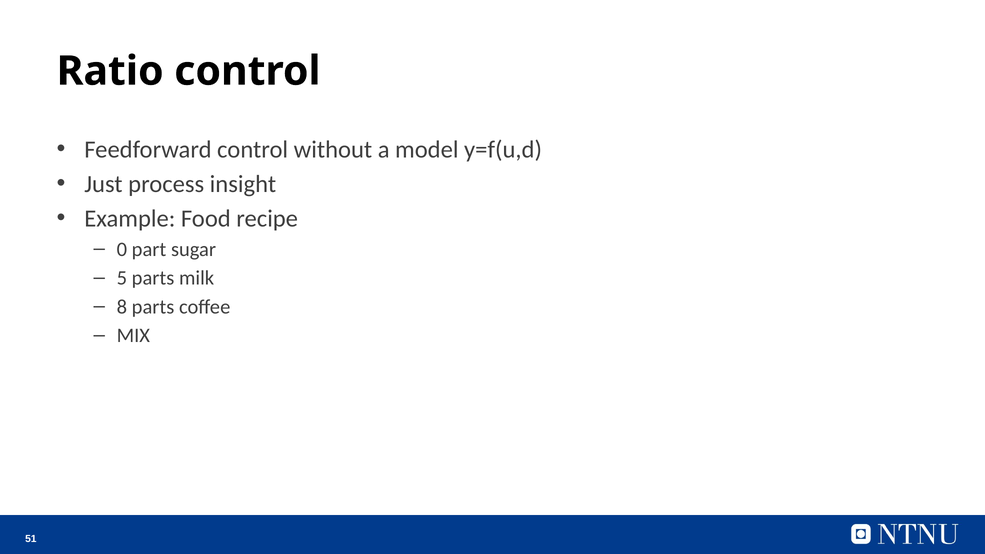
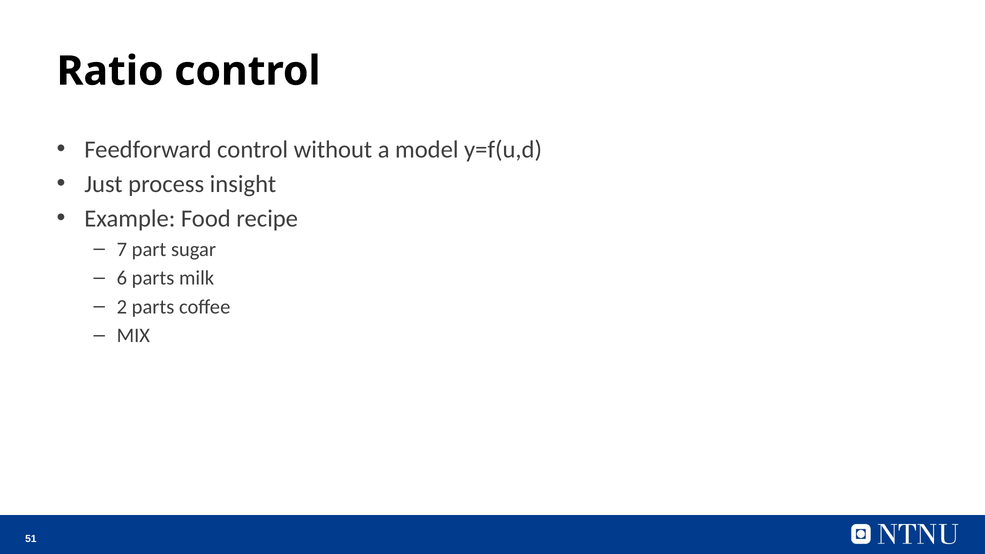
0: 0 -> 7 (122, 249)
5: 5 -> 6 (122, 278)
8: 8 -> 2 (122, 307)
